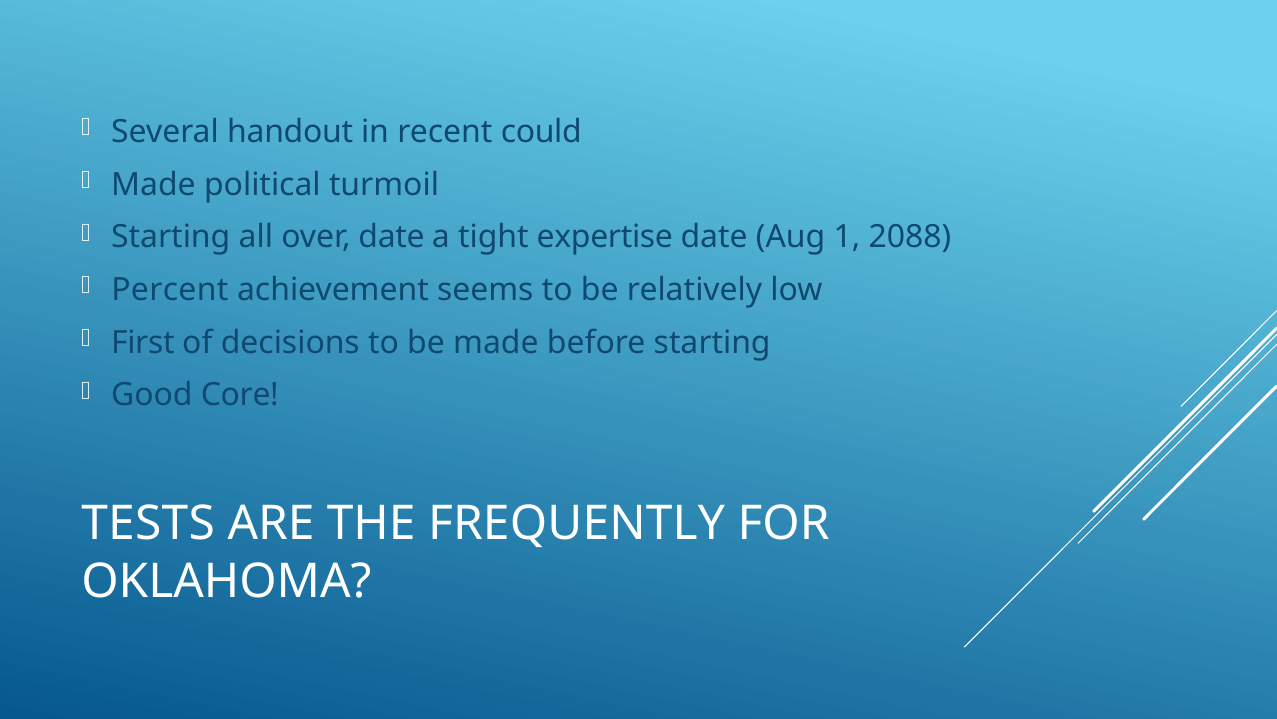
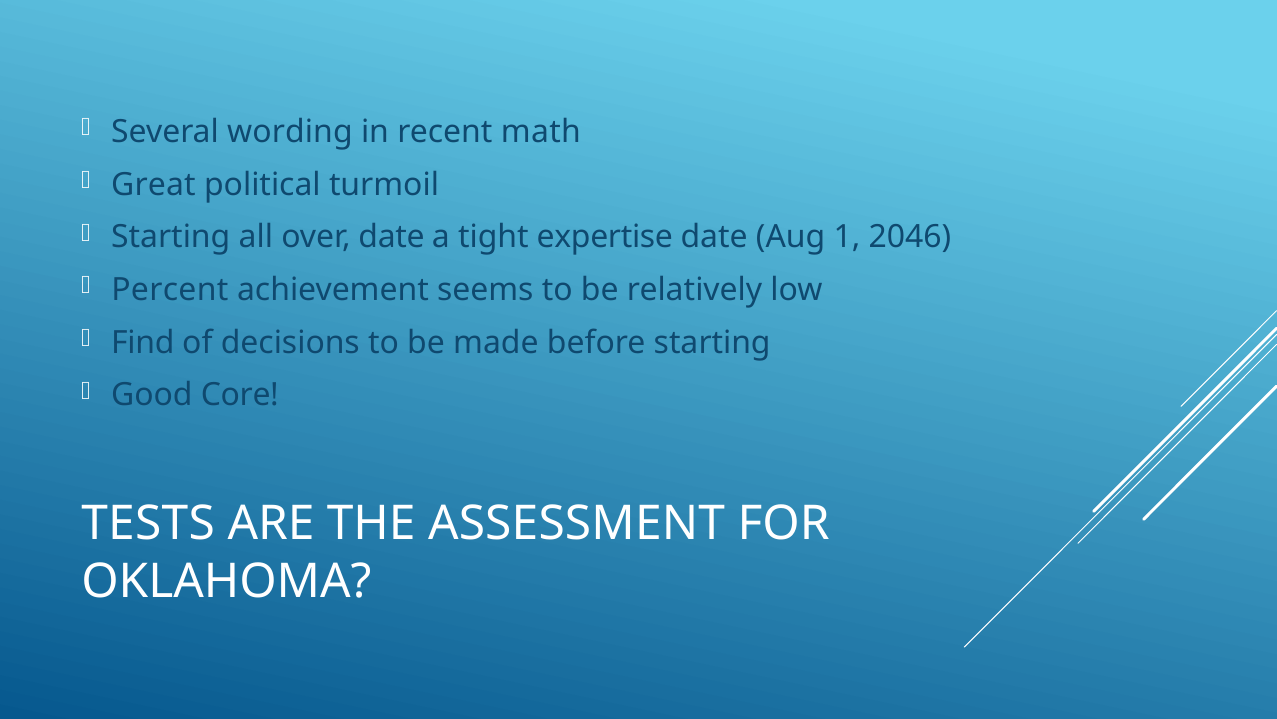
handout: handout -> wording (290, 132)
could: could -> math (541, 132)
Made: Made -> Great (153, 184)
2088: 2088 -> 2046 (910, 237)
First: First -> Find (143, 342)
FREQUENTLY: FREQUENTLY -> ASSESSMENT (577, 524)
